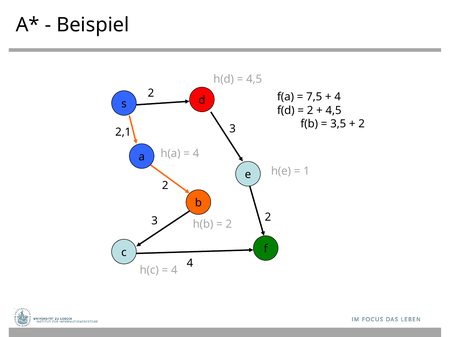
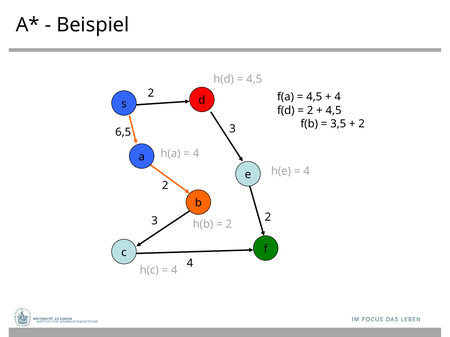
7,5: 7,5 -> 4,5 (314, 97)
2,1: 2,1 -> 6,5 (123, 132)
1: 1 -> 4 (307, 171)
